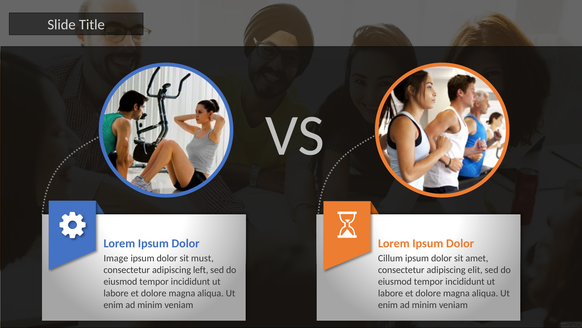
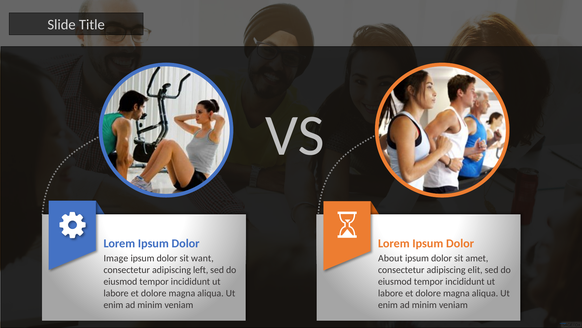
must: must -> want (202, 258)
Cillum: Cillum -> About (390, 258)
